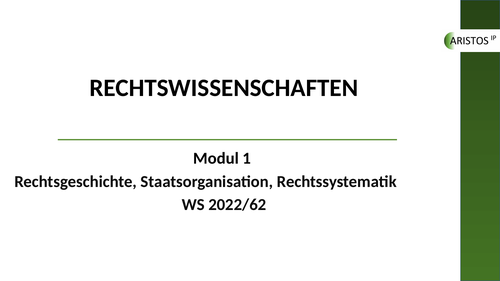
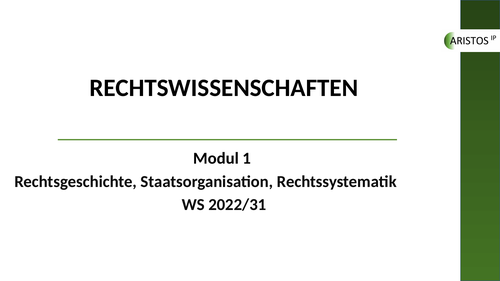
2022/62: 2022/62 -> 2022/31 (237, 205)
